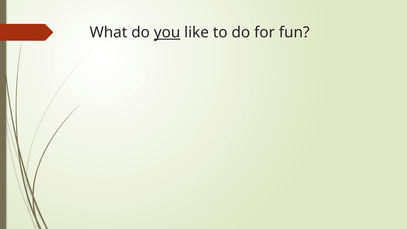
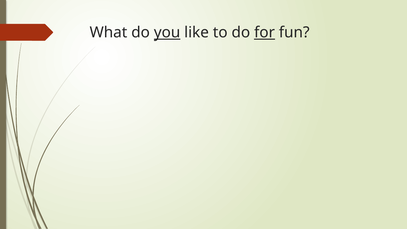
for underline: none -> present (265, 33)
